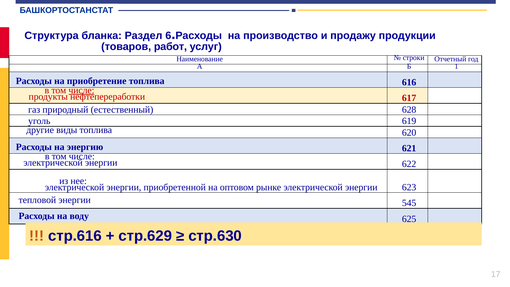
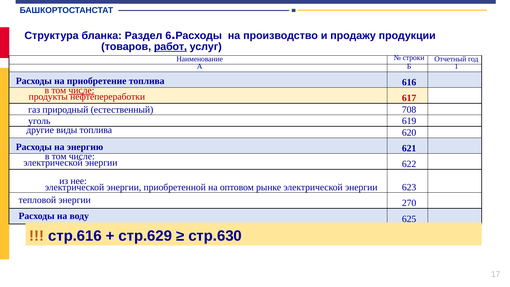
работ underline: none -> present (170, 47)
628: 628 -> 708 (409, 110)
545: 545 -> 270 (409, 203)
